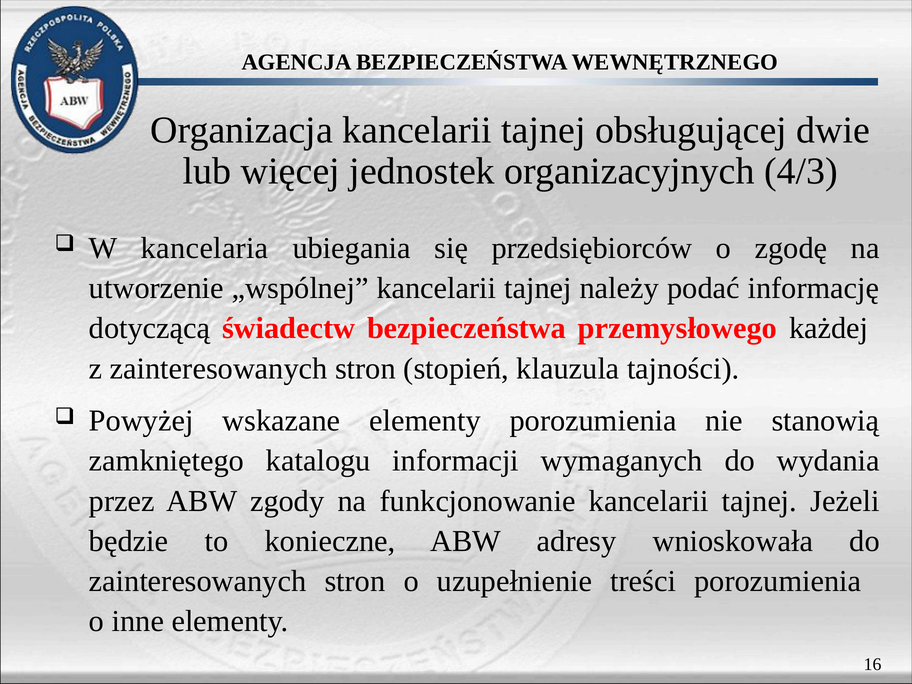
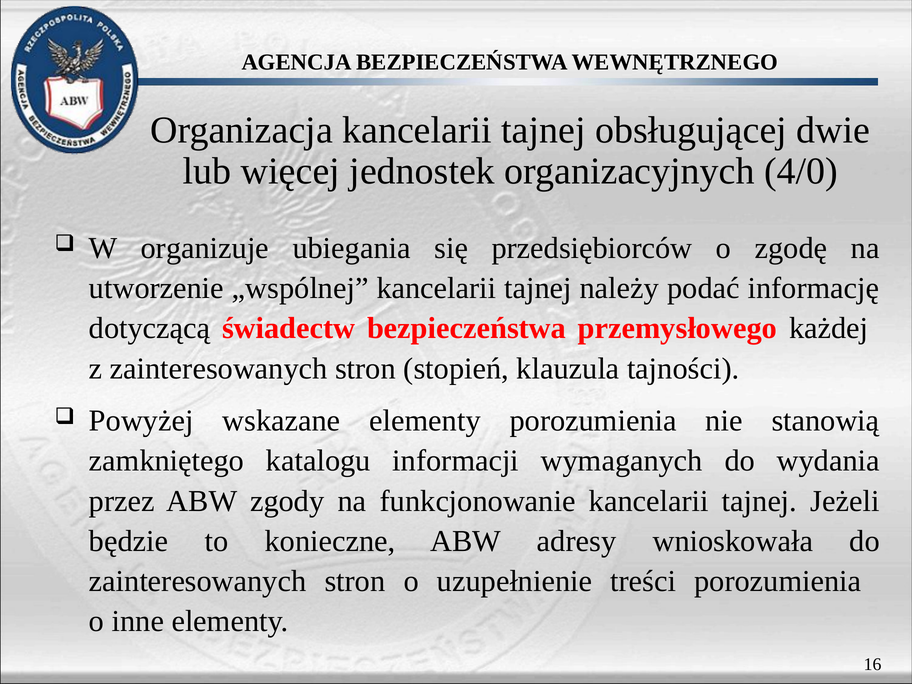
4/3: 4/3 -> 4/0 (801, 171)
kancelaria: kancelaria -> organizuje (205, 248)
